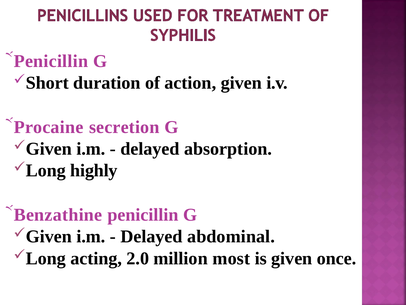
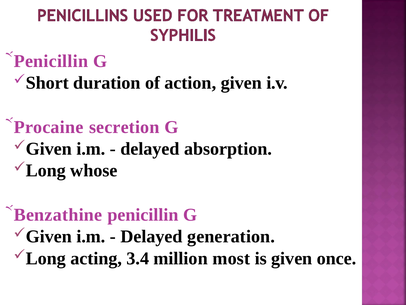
highly: highly -> whose (94, 170)
abdominal: abdominal -> generation (231, 236)
2.0: 2.0 -> 3.4 (138, 258)
